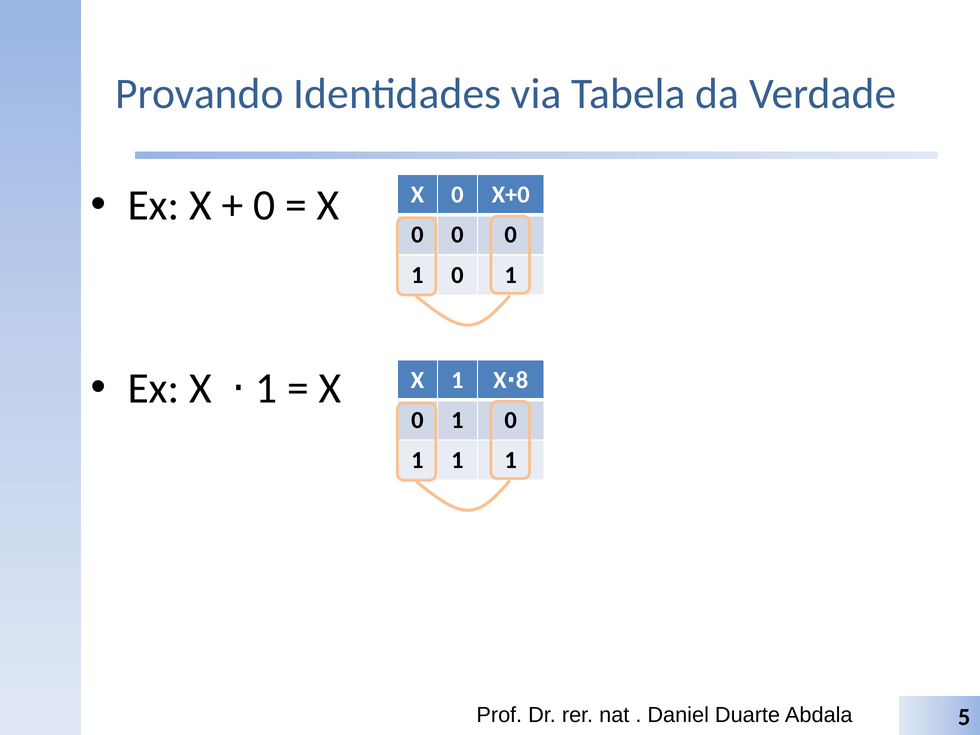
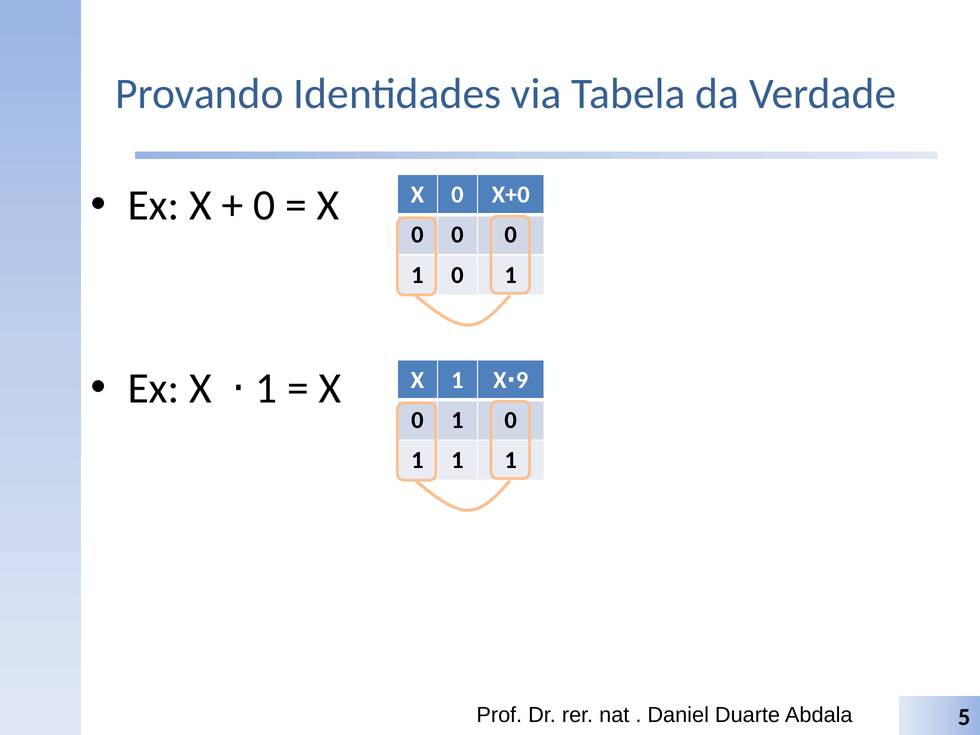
8: 8 -> 9 (522, 380)
